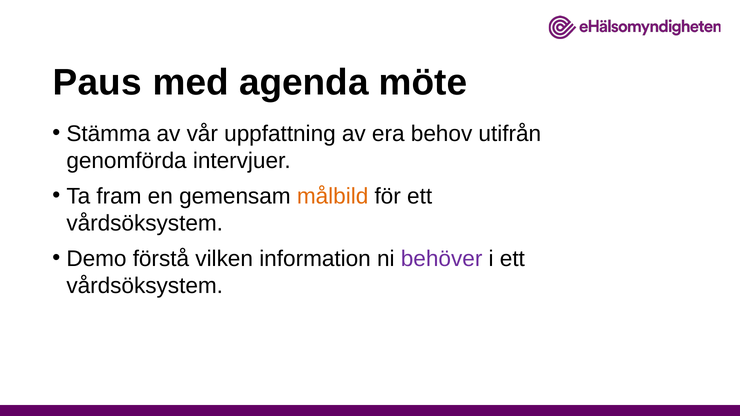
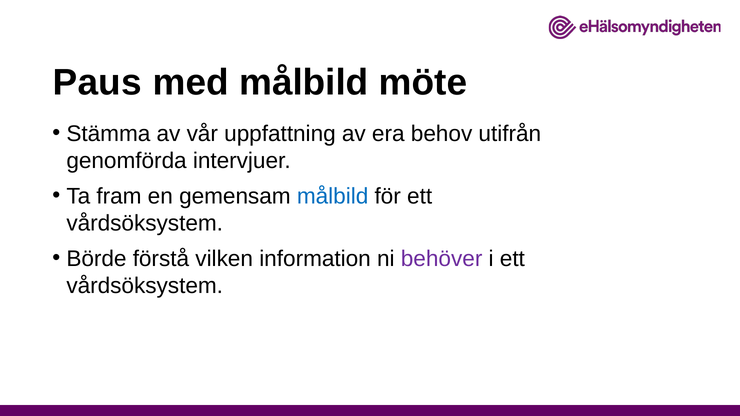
med agenda: agenda -> målbild (304, 83)
målbild colour: orange -> blue (333, 196)
Demo: Demo -> Börde (96, 259)
